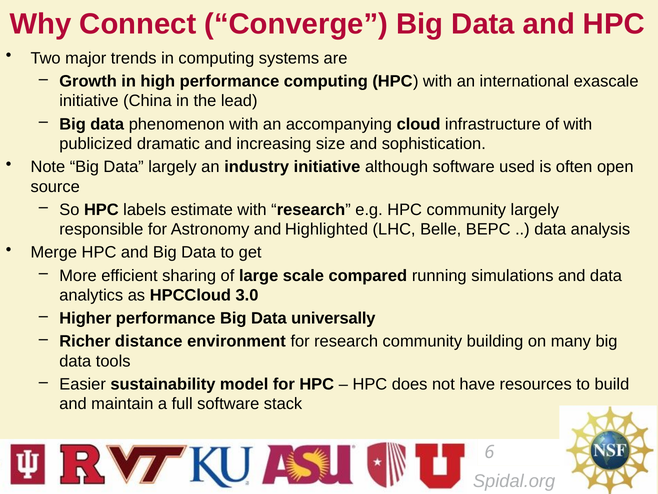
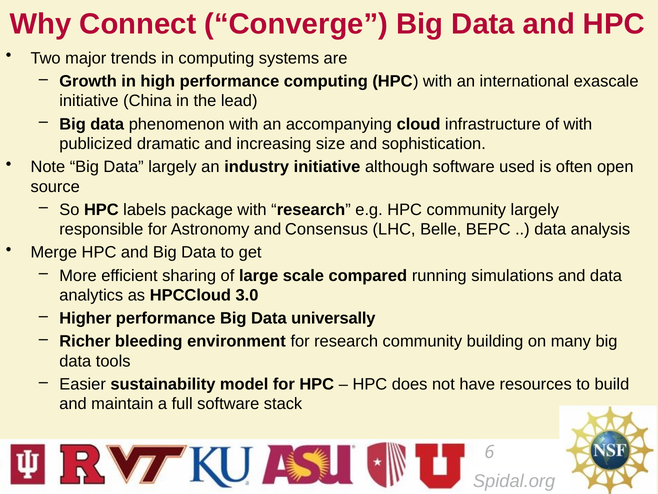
estimate: estimate -> package (202, 210)
Highlighted: Highlighted -> Consensus (327, 229)
distance: distance -> bleeding (149, 341)
